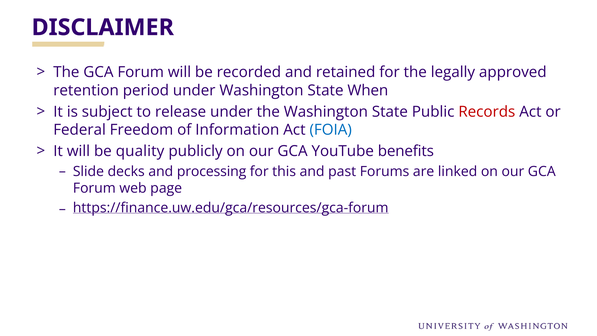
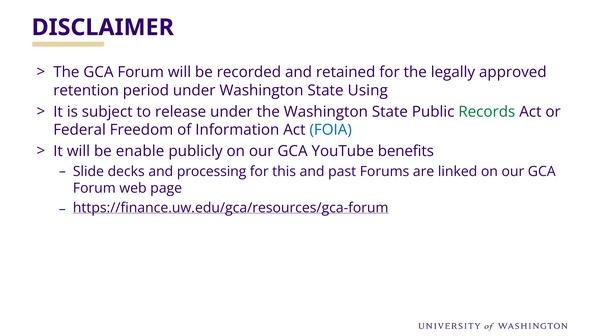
When: When -> Using (368, 90)
Records colour: red -> green (487, 112)
quality: quality -> enable (140, 151)
